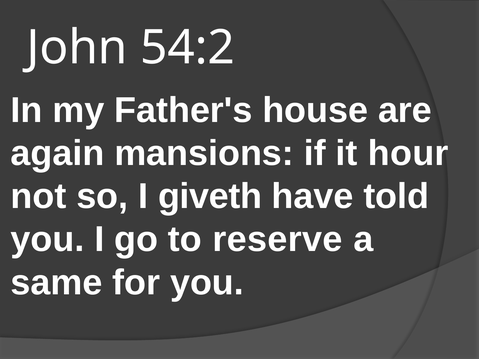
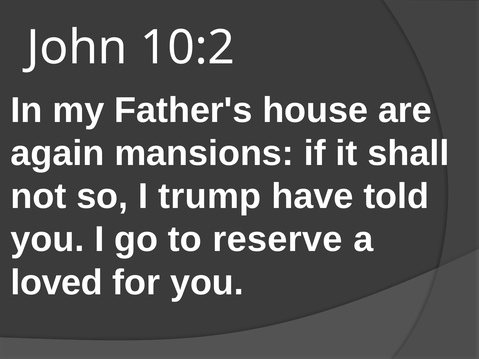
54:2: 54:2 -> 10:2 (188, 48)
hour: hour -> shall (408, 153)
giveth: giveth -> trump (210, 196)
same: same -> loved (57, 283)
